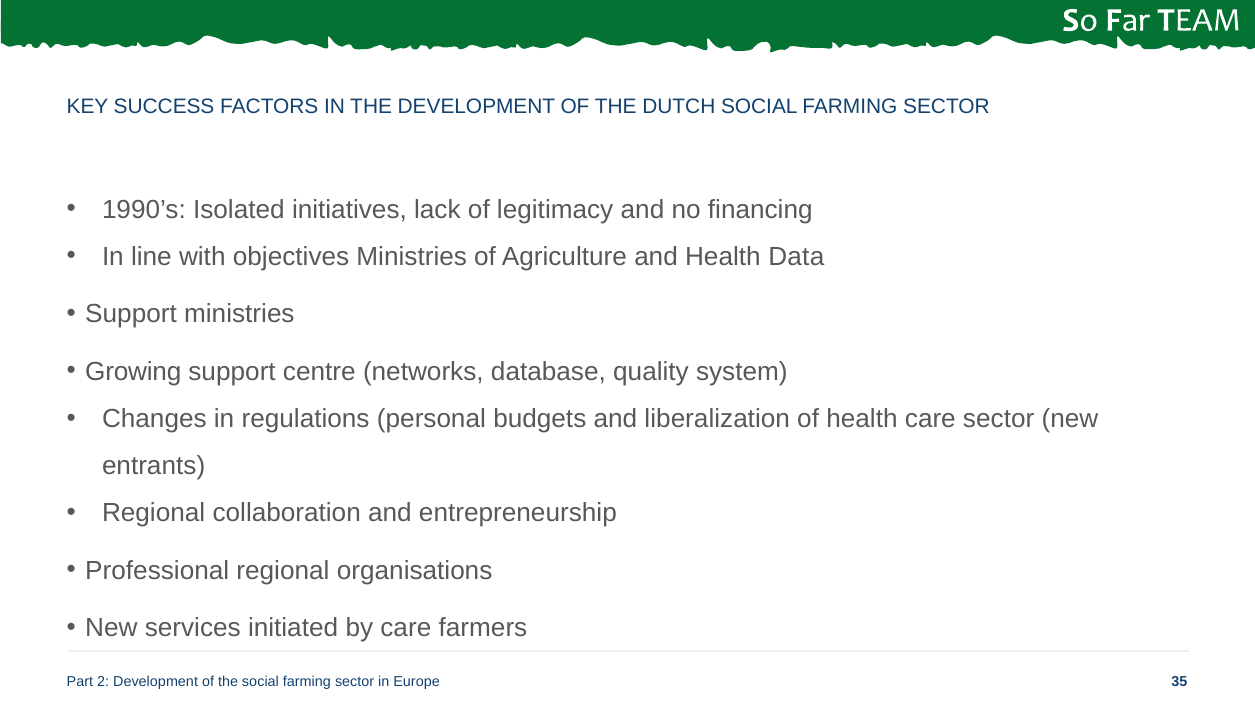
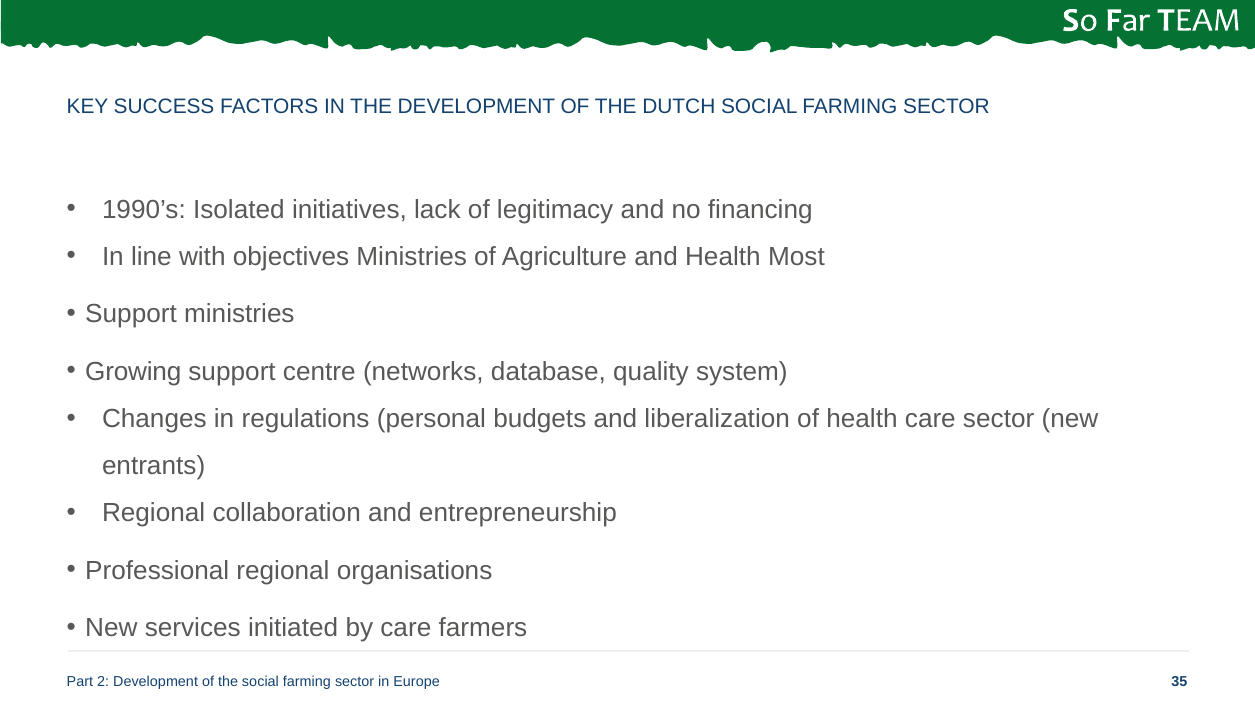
Data: Data -> Most (796, 257)
